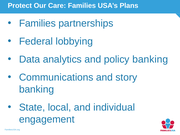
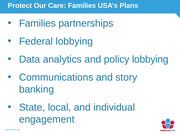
policy banking: banking -> lobbying (150, 59)
